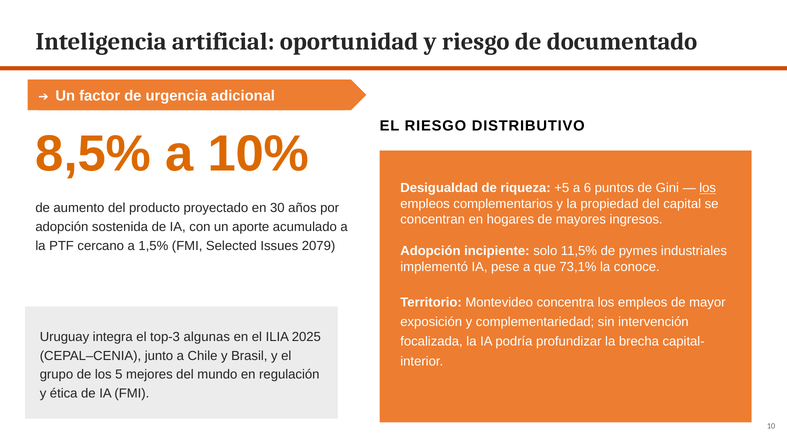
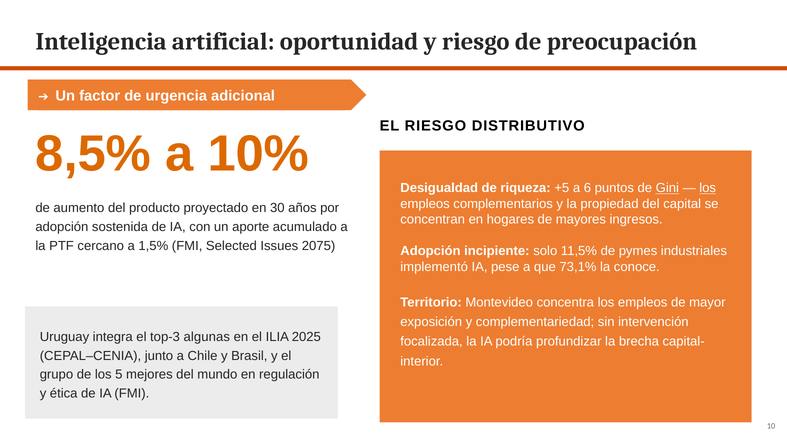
documentado: documentado -> preocupación (622, 42)
Gini underline: none -> present (667, 188)
2079: 2079 -> 2075 (319, 246)
